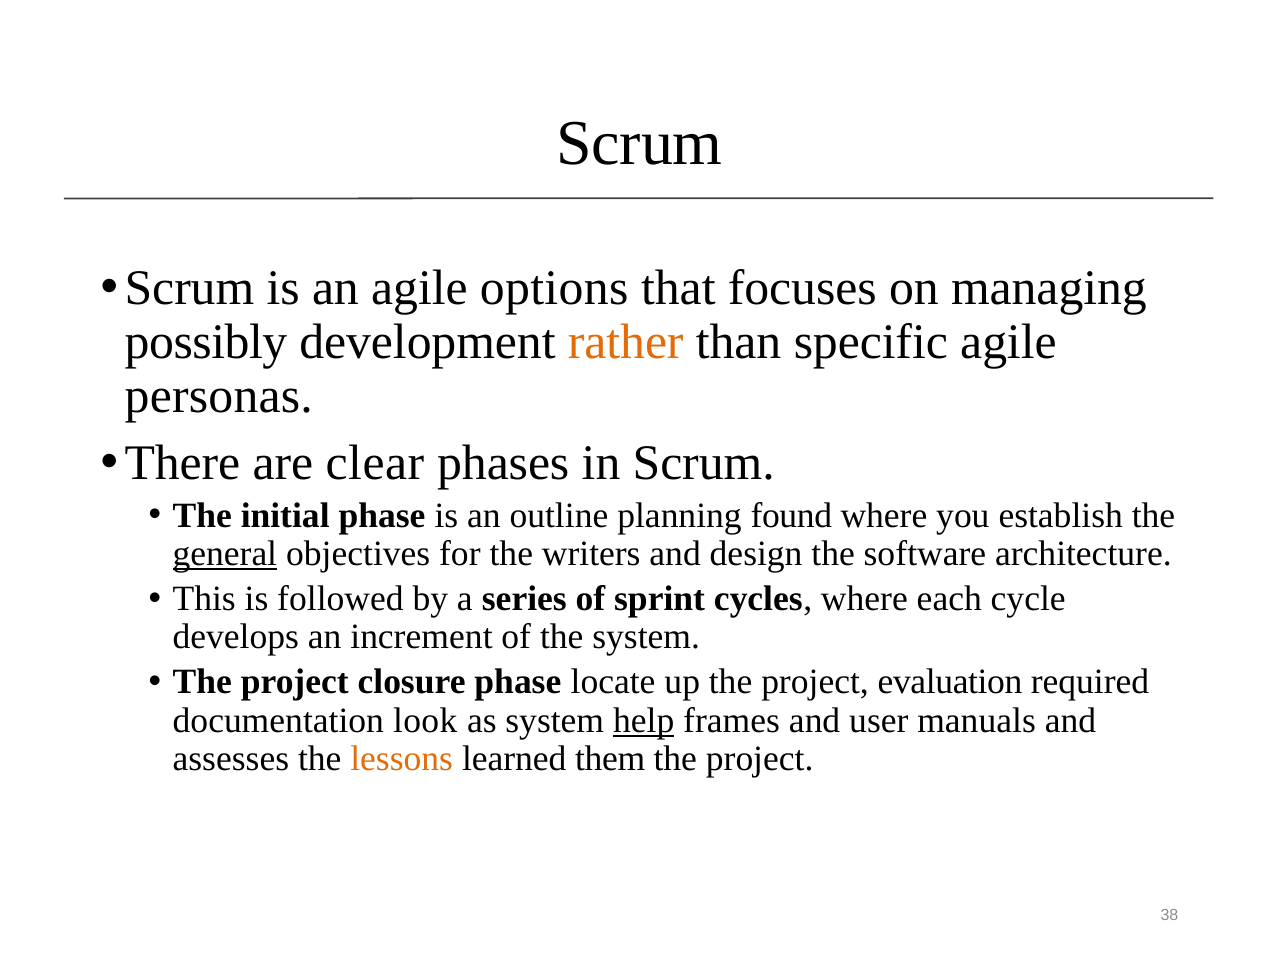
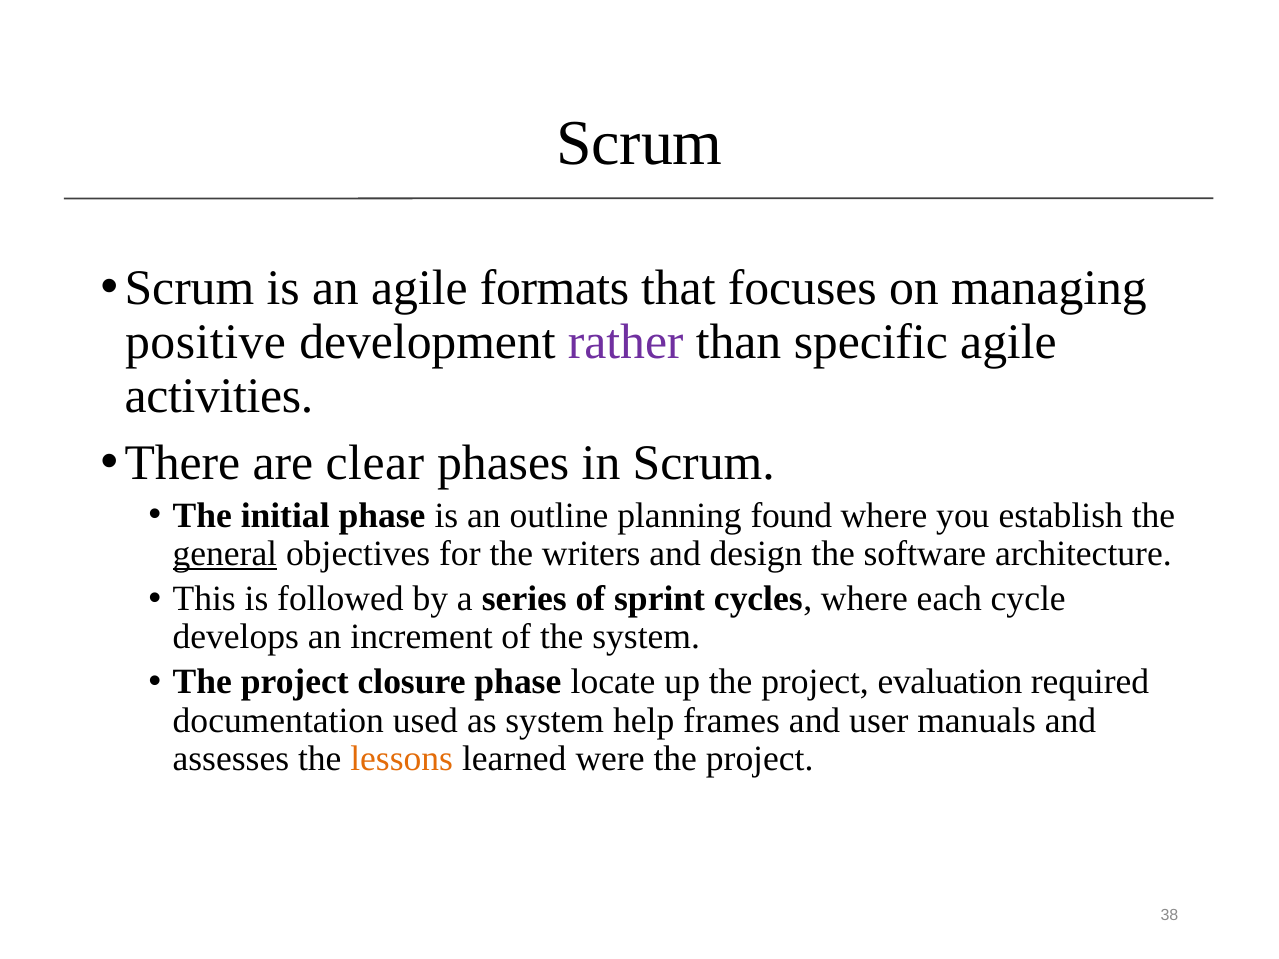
options: options -> formats (555, 288)
possibly: possibly -> positive (206, 342)
rather colour: orange -> purple (626, 342)
personas: personas -> activities (219, 396)
look: look -> used (425, 721)
help underline: present -> none (644, 721)
them: them -> were (610, 759)
